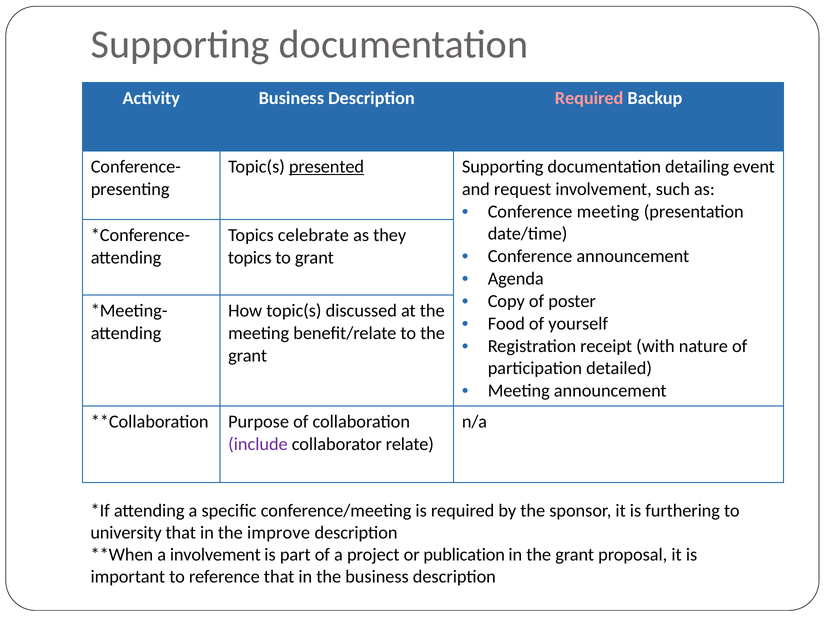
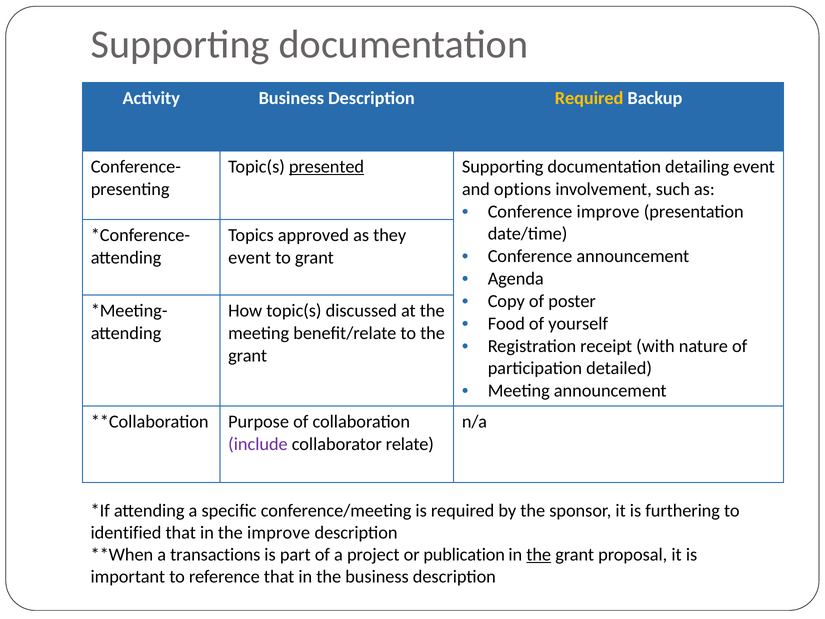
Required colour: pink -> yellow (589, 98)
request: request -> options (523, 189)
Conference meeting: meeting -> improve (608, 211)
celebrate: celebrate -> approved (313, 235)
topics: topics -> event (250, 257)
university: university -> identified (126, 532)
a involvement: involvement -> transactions (215, 554)
the underline: none -> present (539, 554)
